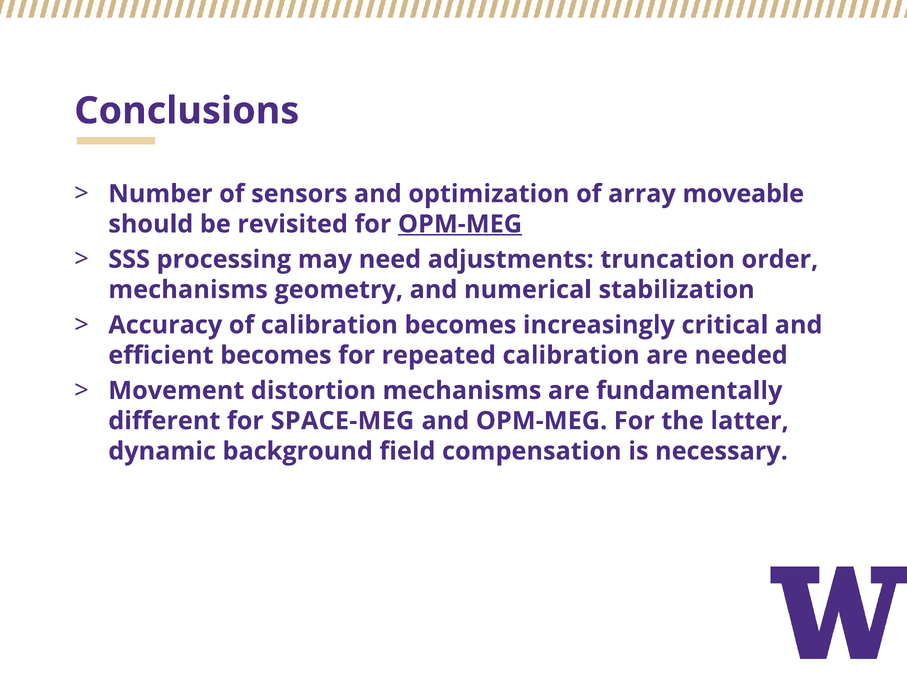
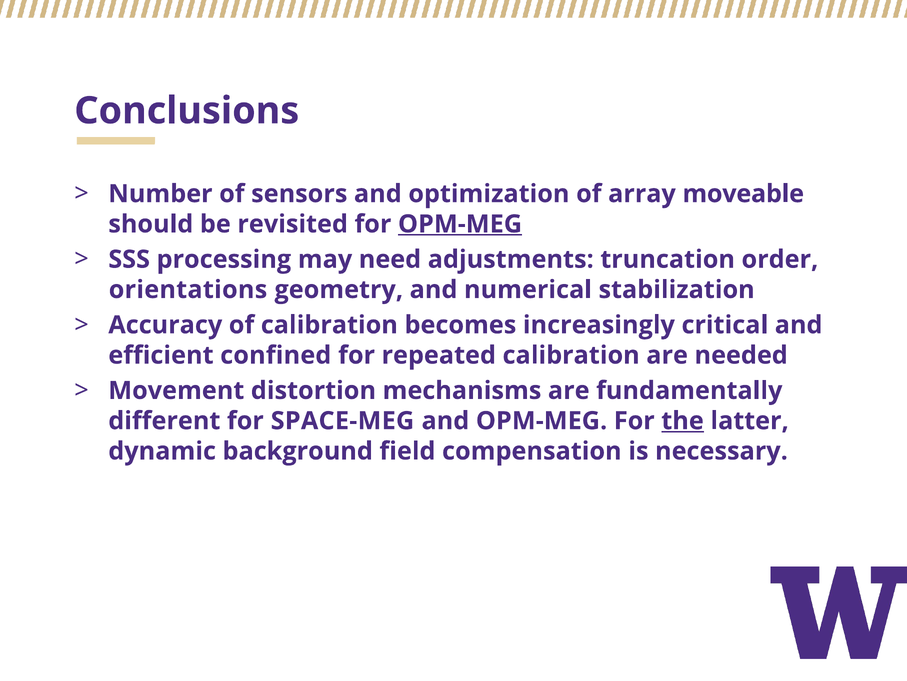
mechanisms: mechanisms -> orientations (188, 289)
efficient becomes: becomes -> confined (276, 355)
the underline: none -> present (683, 420)
